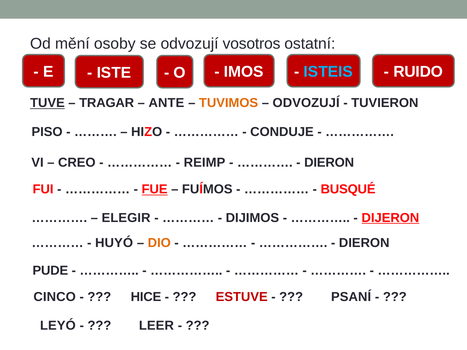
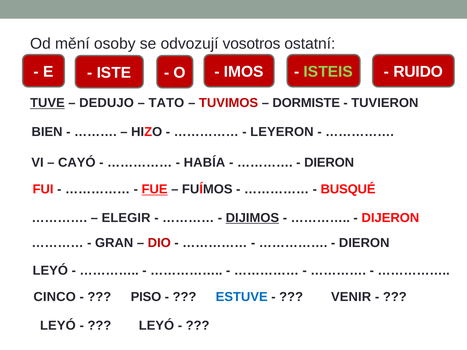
ISTEIS colour: light blue -> light green (328, 72)
TRAGAR: TRAGAR -> DEDUJO (107, 103)
ANTE: ANTE -> TATO (166, 103)
TUVIMOS colour: orange -> red (229, 103)
ODVOZUJÍ: ODVOZUJÍ -> DORMISTE (306, 103)
PISO: PISO -> BIEN (47, 132)
CONDUJE: CONDUJE -> LEYERON (282, 132)
CREO: CREO -> CAYÓ (77, 163)
REIMP: REIMP -> HABÍA (204, 163)
DIJIMOS underline: none -> present (252, 218)
DIJERON underline: present -> none (390, 218)
HUYÓ: HUYÓ -> GRAN (114, 243)
DIO colour: orange -> red (159, 243)
PUDE: PUDE -> LEYÓ (50, 271)
HICE: HICE -> PISO (146, 297)
ESTUVE colour: red -> blue (242, 297)
PSANÍ: PSANÍ -> VENIR (351, 297)
LEER: LEER -> LEYÓ (156, 326)
